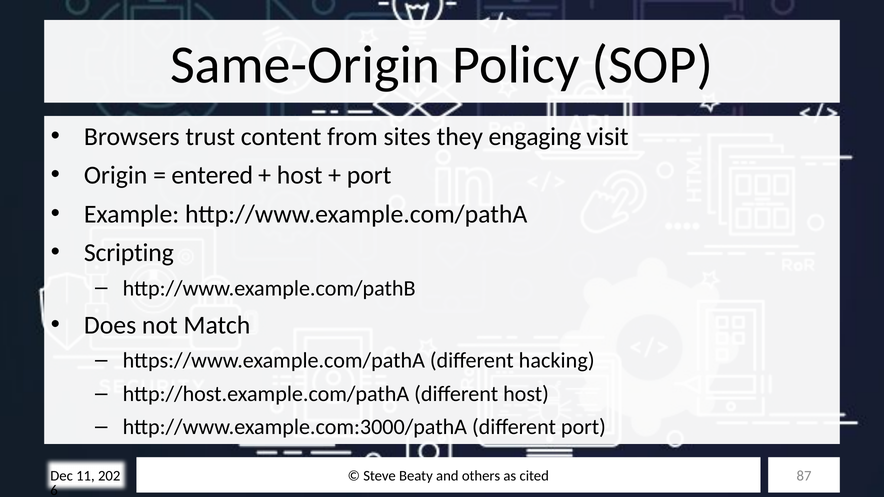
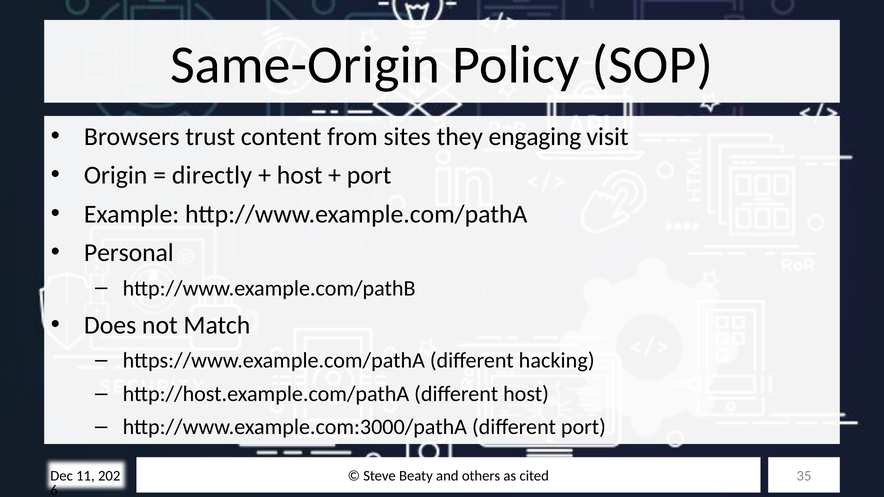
entered: entered -> directly (212, 175)
Scripting: Scripting -> Personal (129, 253)
87: 87 -> 35 (804, 476)
